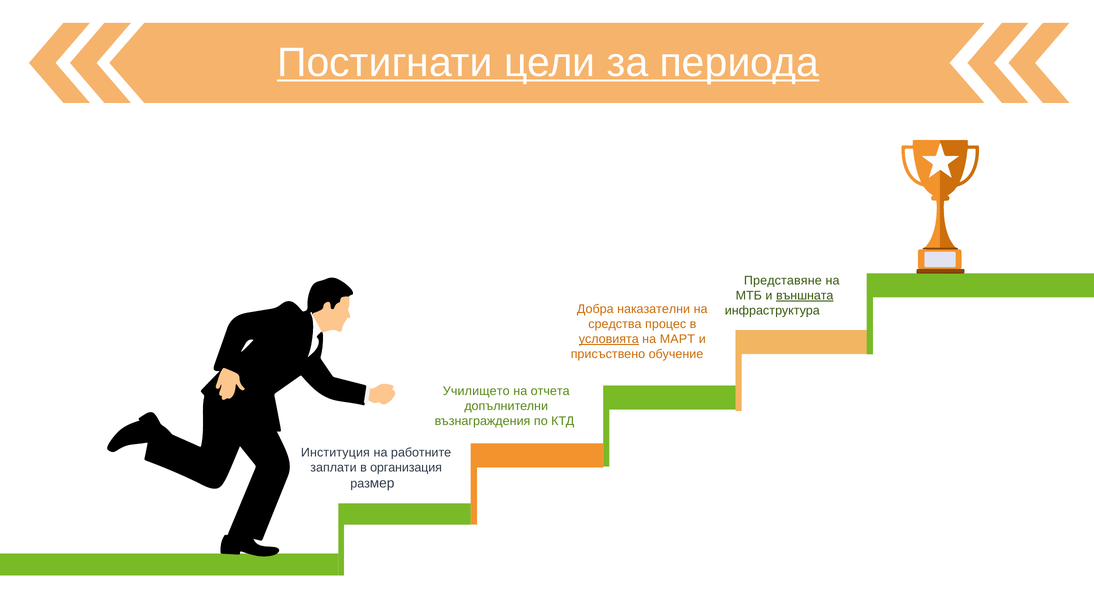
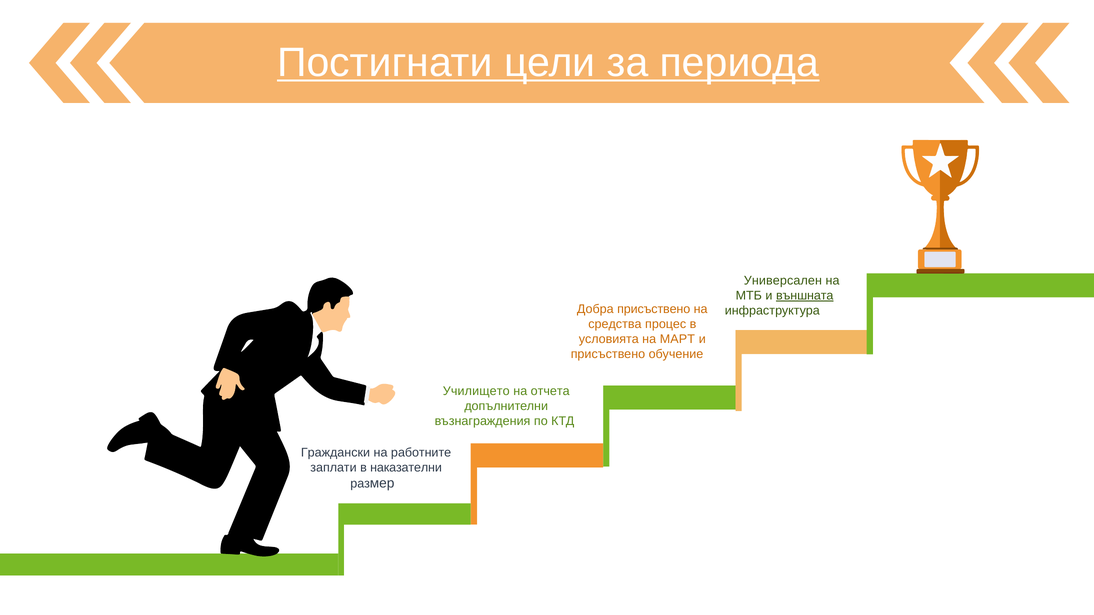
Представяне: Представяне -> Универсален (783, 281)
Добра наказателни: наказателни -> присъствено (654, 309)
условията underline: present -> none (609, 339)
Институция: Институция -> Граждански (335, 453)
организация: организация -> наказателни (406, 468)
